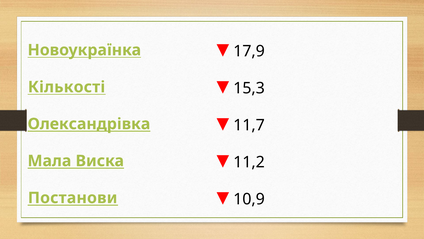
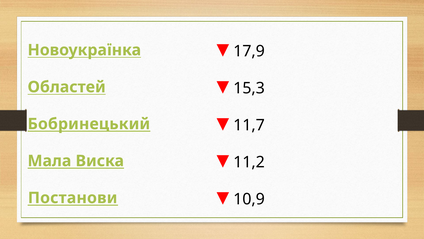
Кількості: Кількості -> Областей (67, 87)
Олександрівка: Олександрівка -> Бобринецький (89, 124)
